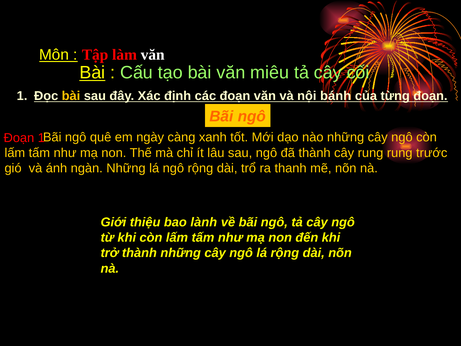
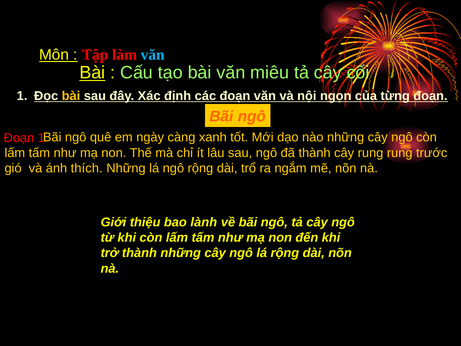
văn colour: white -> light blue (153, 55)
bánh: bánh -> ngọn (336, 96)
ngàn: ngàn -> thích (87, 168)
thanh: thanh -> ngắm (291, 168)
